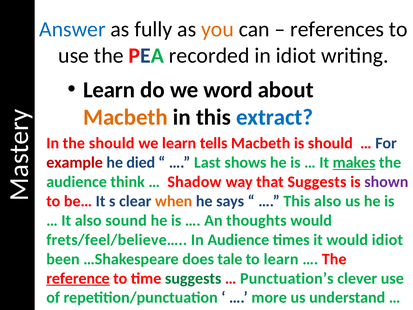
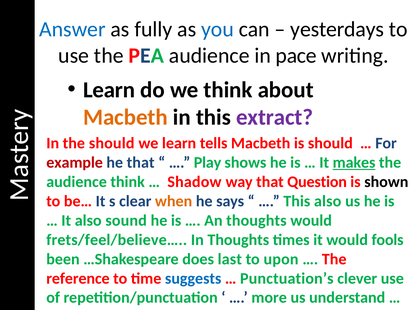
you colour: orange -> blue (218, 29)
references: references -> yesterdays (337, 29)
PEA recorded: recorded -> audience (209, 55)
in idiot: idiot -> pace (296, 55)
we word: word -> think (228, 90)
extract colour: blue -> purple (275, 117)
he died: died -> that (141, 162)
Last: Last -> Play (208, 162)
that Suggests: Suggests -> Question (317, 182)
shown colour: purple -> black (386, 182)
In Audience: Audience -> Thoughts (238, 240)
would idiot: idiot -> fools (388, 240)
tale: tale -> last (230, 259)
to learn: learn -> upon (281, 259)
reference underline: present -> none (78, 278)
suggests colour: green -> blue (193, 278)
